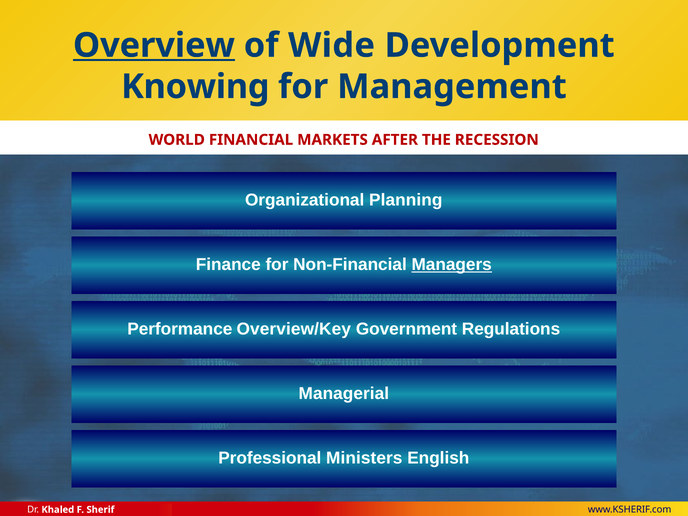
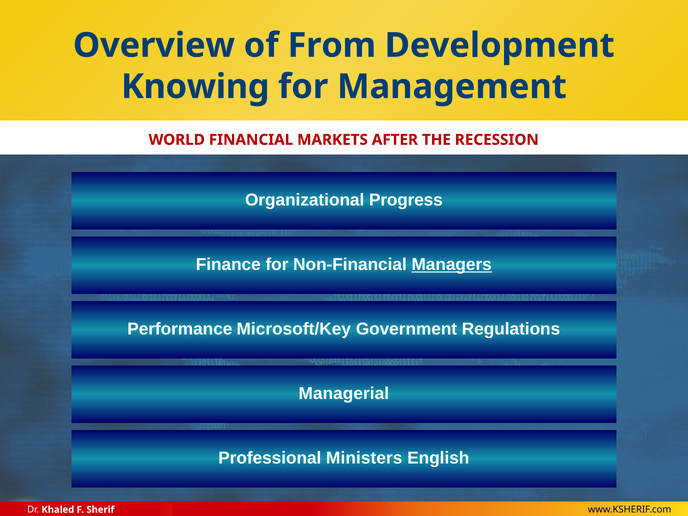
Overview underline: present -> none (154, 45)
Wide: Wide -> From (332, 45)
Planning: Planning -> Progress (406, 200)
Overview/Key: Overview/Key -> Microsoft/Key (294, 329)
